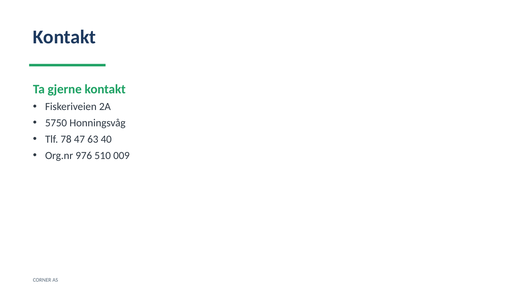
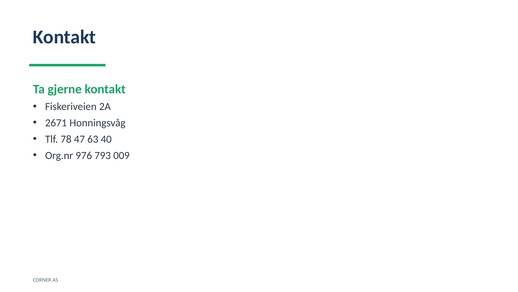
5750: 5750 -> 2671 (56, 123)
510: 510 -> 793 (103, 155)
